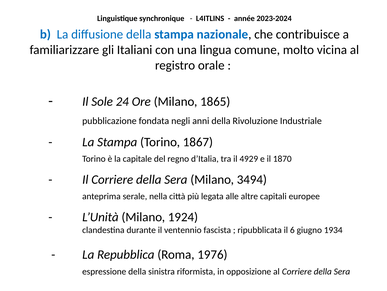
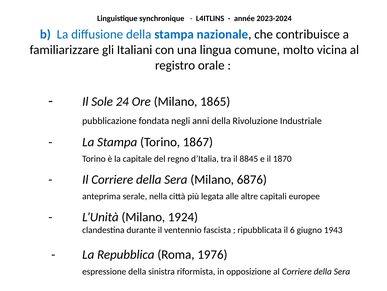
4929: 4929 -> 8845 (249, 159)
3494: 3494 -> 6876 (252, 179)
1934: 1934 -> 1943 (333, 230)
